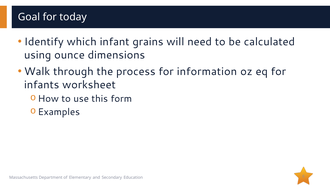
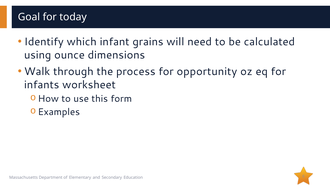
information: information -> opportunity (207, 72)
